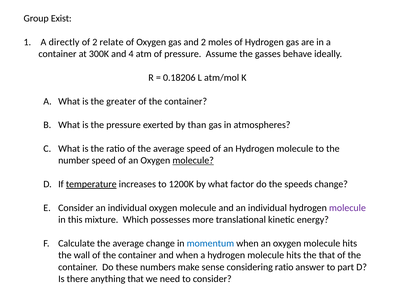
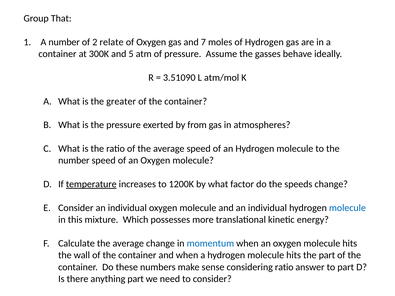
Exist: Exist -> That (61, 18)
A directly: directly -> number (64, 42)
and 2: 2 -> 7 (203, 42)
4: 4 -> 5 (131, 54)
0.18206: 0.18206 -> 3.51090 (179, 78)
than: than -> from (197, 125)
molecule underline: present -> none (193, 161)
molecule colour: purple -> blue (347, 208)
the that: that -> part (327, 255)
anything that: that -> part (136, 279)
